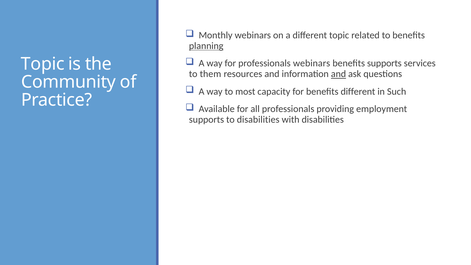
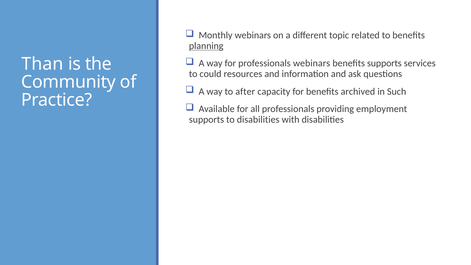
Topic: Topic -> Than (43, 64)
them: them -> could (211, 74)
and underline: present -> none (338, 74)
most: most -> after (245, 91)
benefits different: different -> archived (358, 91)
